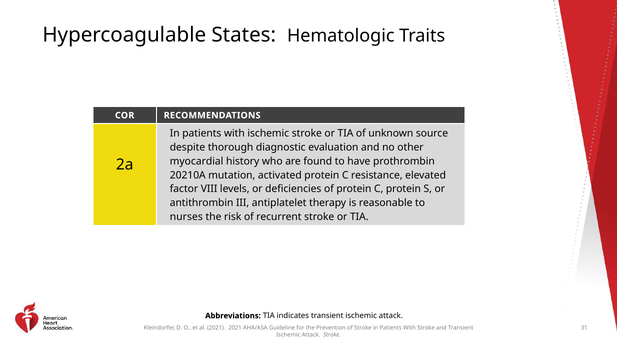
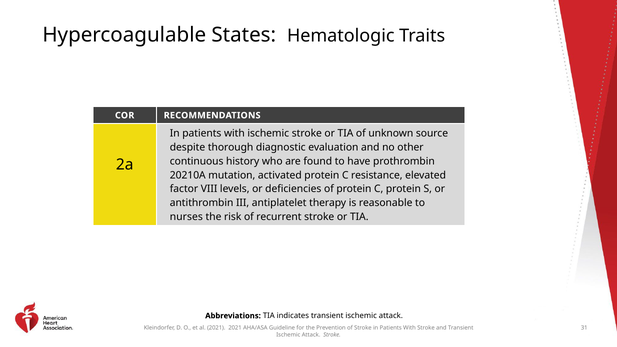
myocardial: myocardial -> continuous (197, 161)
